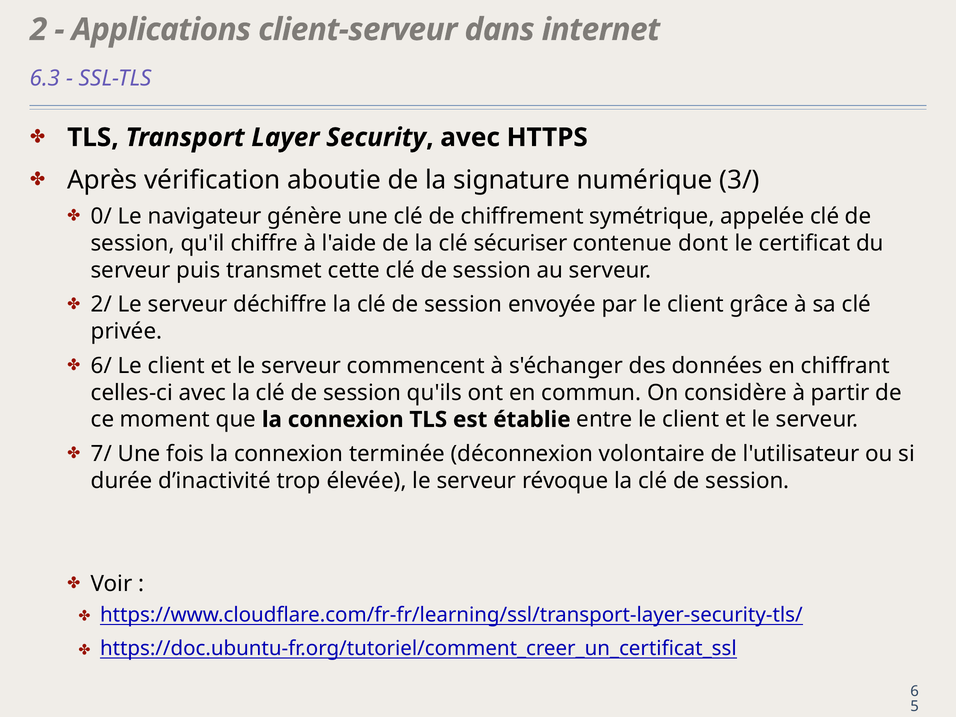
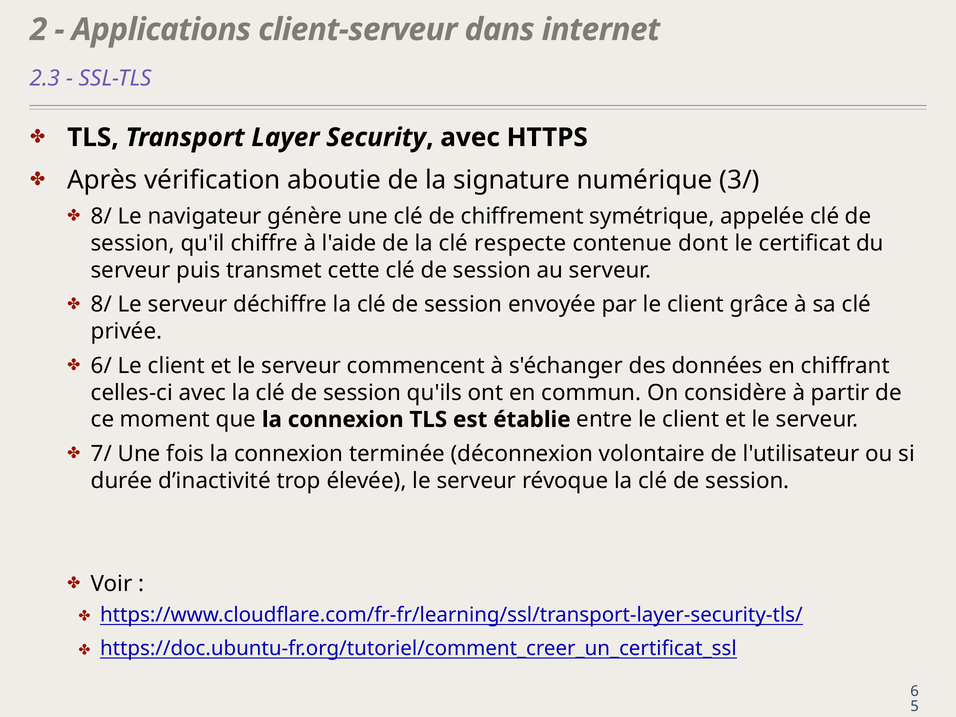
6.3: 6.3 -> 2.3 (45, 78)
0/: 0/ -> 8/ (101, 216)
sécuriser: sécuriser -> respecte (520, 243)
2/: 2/ -> 8/ (101, 305)
